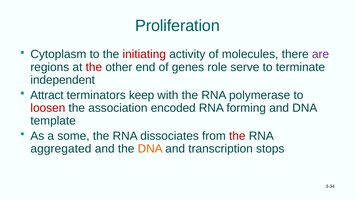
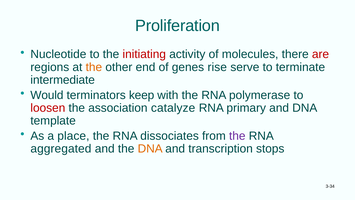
Cytoplasm: Cytoplasm -> Nucleotide (58, 54)
are colour: purple -> red (321, 54)
the colour: red -> orange (94, 67)
role: role -> rise (217, 67)
independent: independent -> intermediate (63, 80)
Attract: Attract -> Would (47, 95)
encoded: encoded -> catalyze (173, 108)
forming: forming -> primary (246, 108)
some: some -> place (73, 136)
the colour: red -> purple (237, 136)
